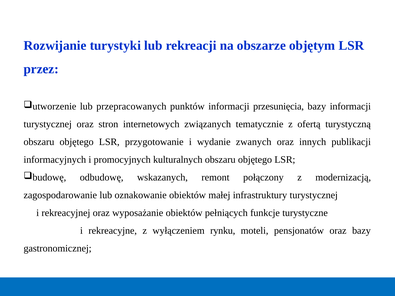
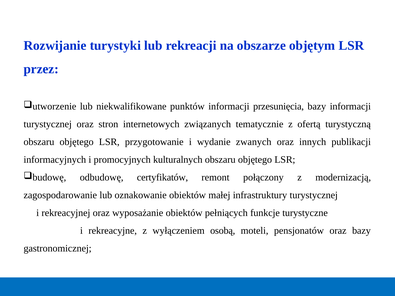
przepracowanych: przepracowanych -> niekwalifikowane (131, 106)
wskazanych: wskazanych -> certyfikatów (163, 178)
rynku: rynku -> osobą (223, 231)
